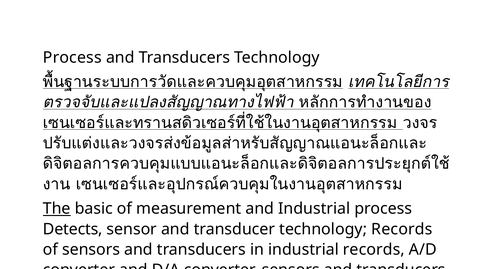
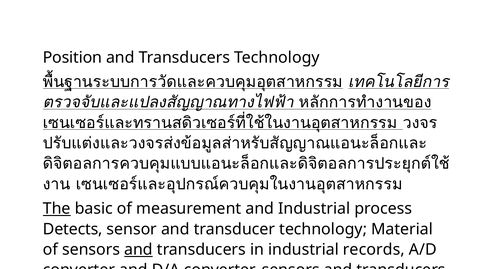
Process: Process -> Position (72, 57)
technology Records: Records -> Material (402, 229)
and underline: none -> present (138, 249)
